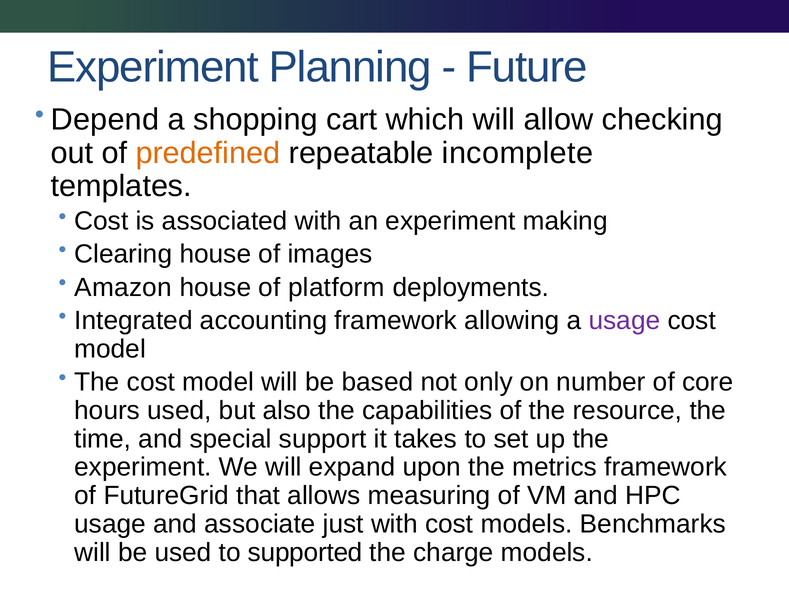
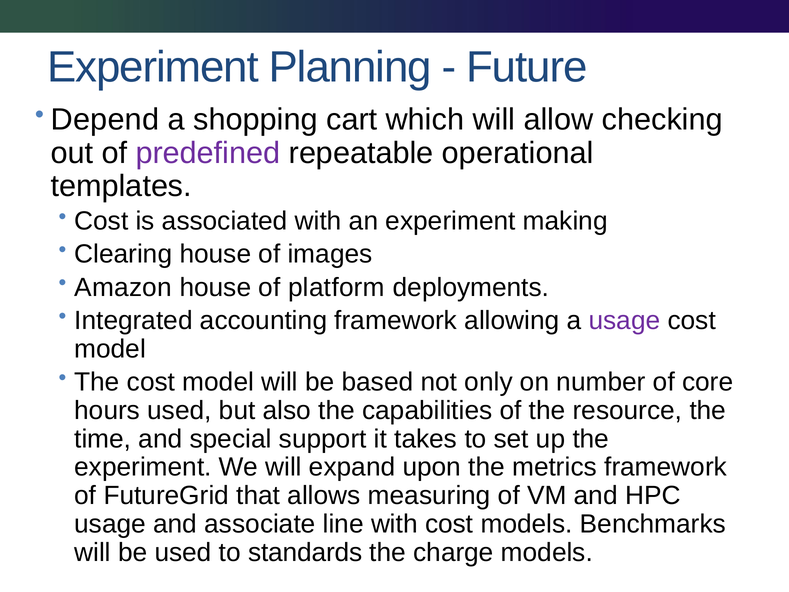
predefined colour: orange -> purple (208, 153)
incomplete: incomplete -> operational (518, 153)
just: just -> line (343, 524)
supported: supported -> standards (305, 552)
